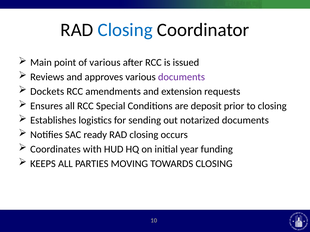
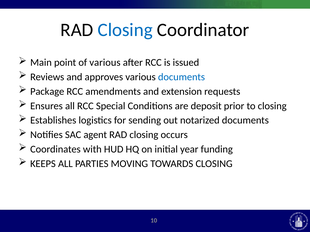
documents colour: purple -> blue (182, 77)
Dockets: Dockets -> Package (47, 92)
ready: ready -> agent (95, 135)
